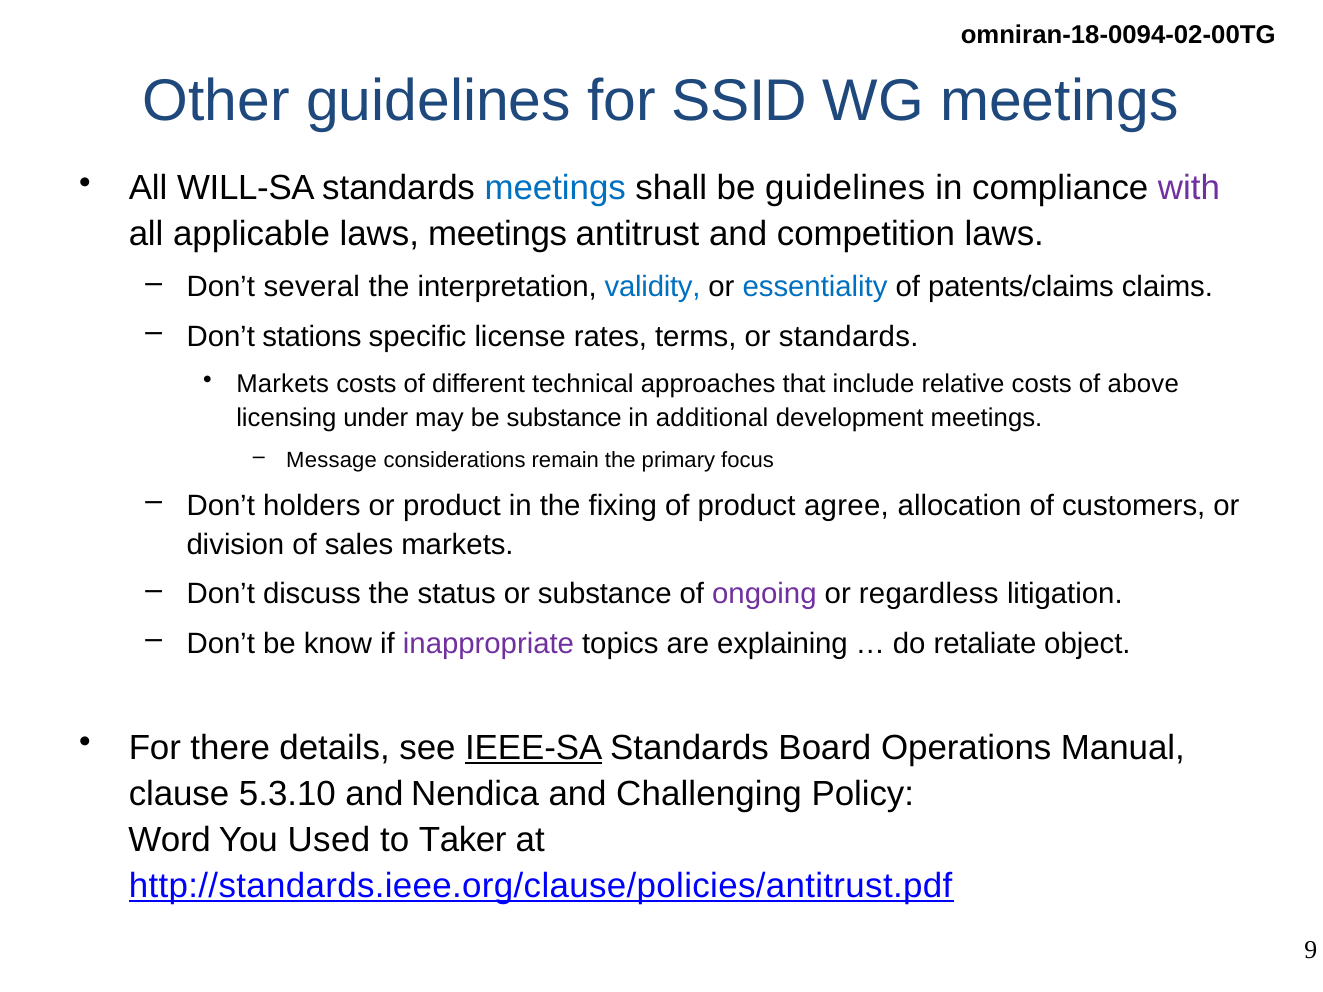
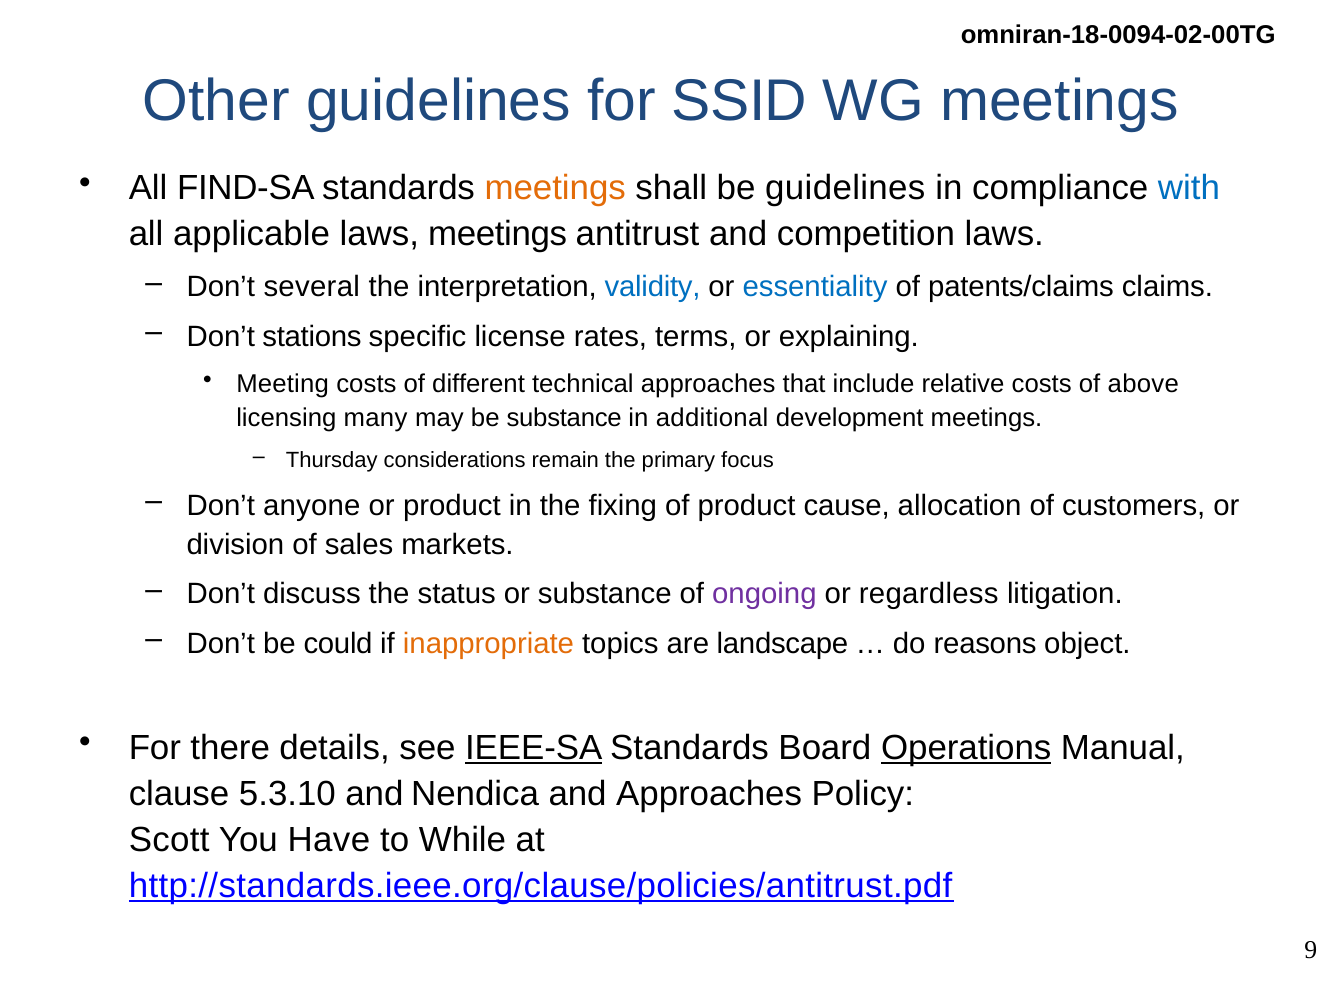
WILL-SA: WILL-SA -> FIND-SA (246, 188)
meetings colour: blue -> orange (555, 188)
with colour: purple -> blue (1189, 188)
or standards: standards -> explaining (849, 337)
Markets: Markets -> Meeting (283, 384)
under: under -> many (376, 418)
Message: Message -> Thursday (332, 460)
holders: holders -> anyone (312, 506)
agree: agree -> cause (847, 506)
know: know -> could (338, 644)
inappropriate colour: purple -> orange (488, 644)
explaining: explaining -> landscape (782, 644)
retaliate: retaliate -> reasons (985, 644)
Operations underline: none -> present (966, 748)
and Challenging: Challenging -> Approaches (709, 794)
Word: Word -> Scott (169, 840)
Used: Used -> Have (329, 840)
Taker: Taker -> While (463, 840)
